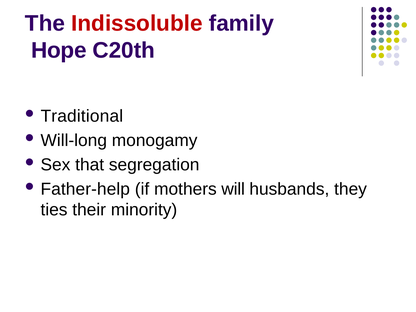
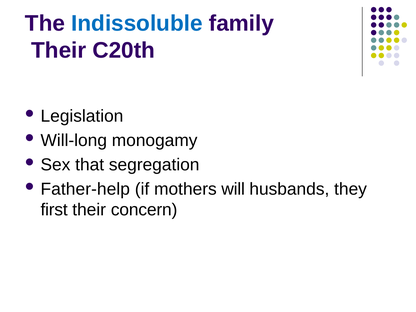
Indissoluble colour: red -> blue (137, 23)
Hope: Hope -> Their (59, 50)
Traditional: Traditional -> Legislation (82, 116)
ties: ties -> first (54, 210)
minority: minority -> concern (144, 210)
